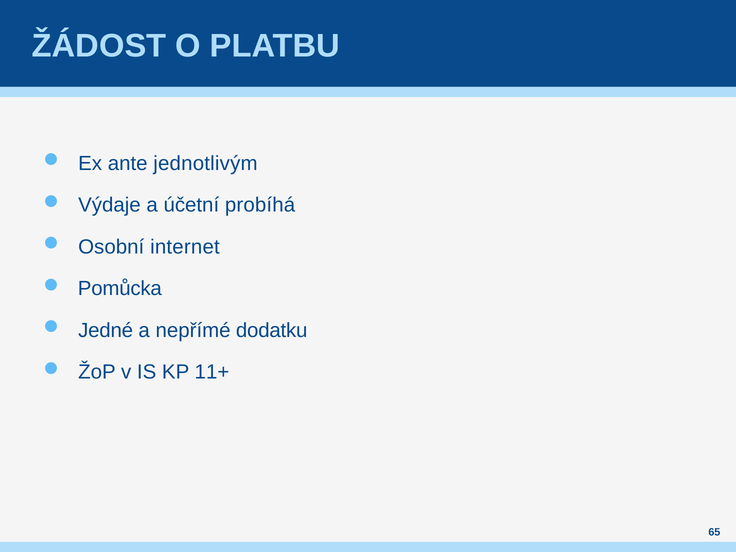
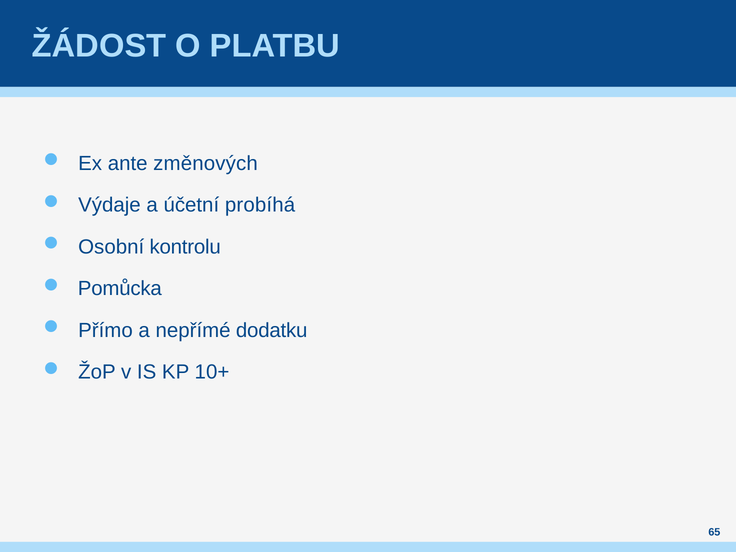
jednotlivým: jednotlivým -> změnových (205, 163)
internet: internet -> kontrolu (185, 247)
Jedné: Jedné -> Přímo (106, 330)
11+: 11+ -> 10+ (212, 372)
